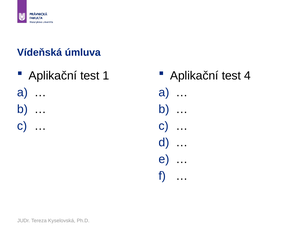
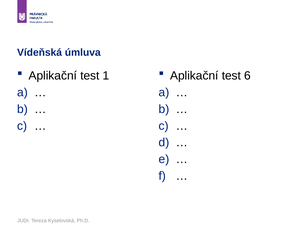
4: 4 -> 6 (248, 76)
